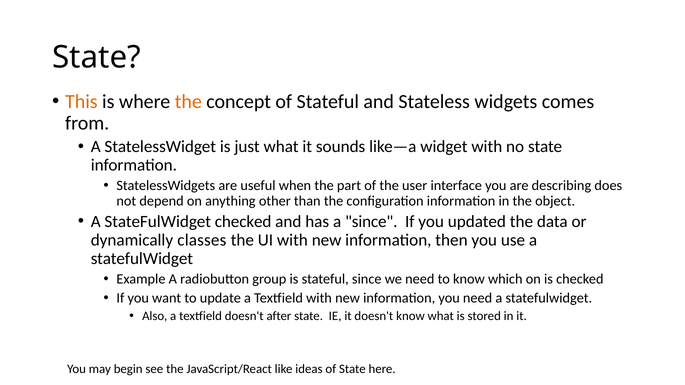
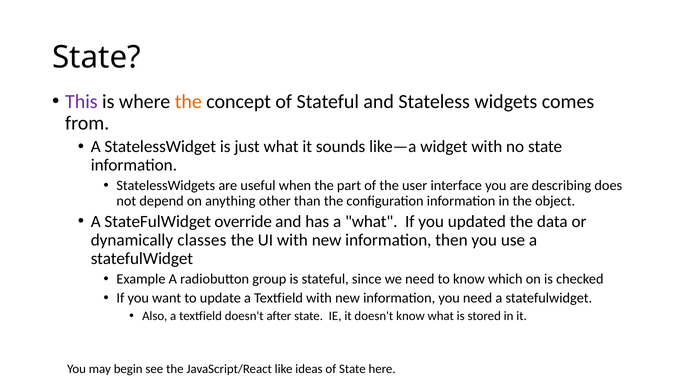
This colour: orange -> purple (81, 102)
StateFulWidget checked: checked -> override (243, 222)
a since: since -> what (371, 222)
